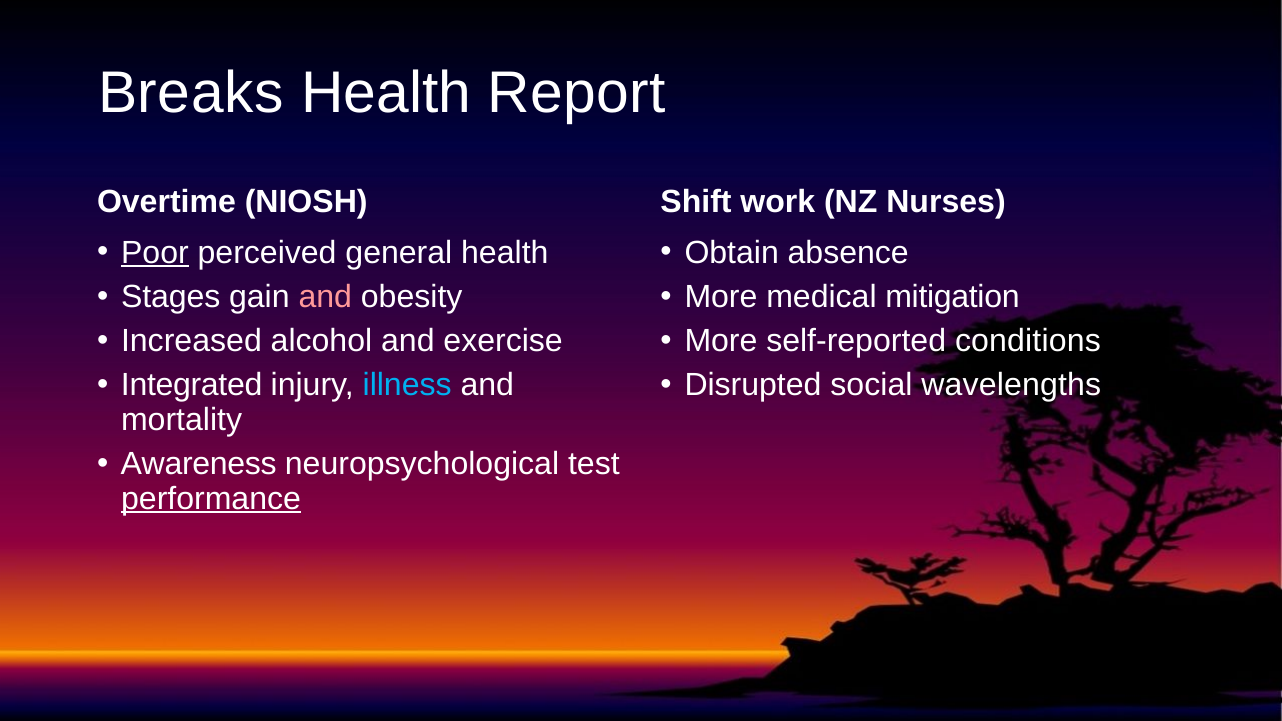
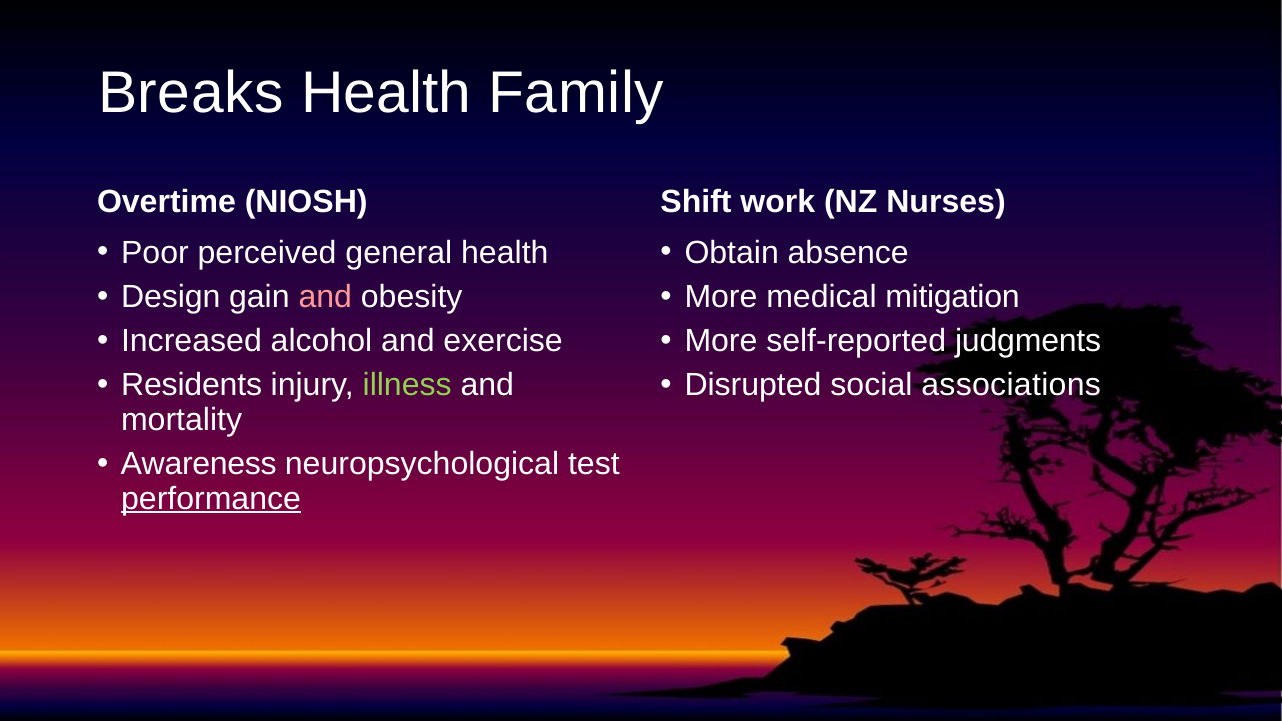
Report: Report -> Family (576, 93)
Poor underline: present -> none (155, 253)
Stages: Stages -> Design (171, 297)
conditions: conditions -> judgments (1028, 341)
Integrated: Integrated -> Residents (192, 385)
illness colour: light blue -> light green (407, 385)
wavelengths: wavelengths -> associations (1011, 385)
